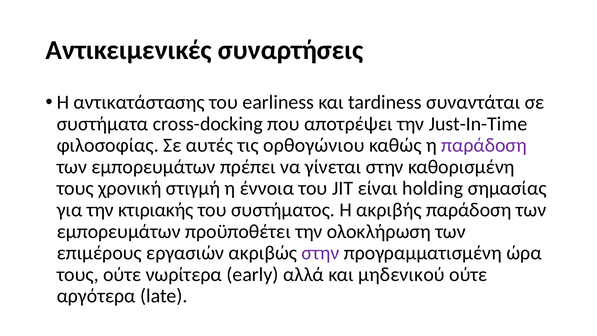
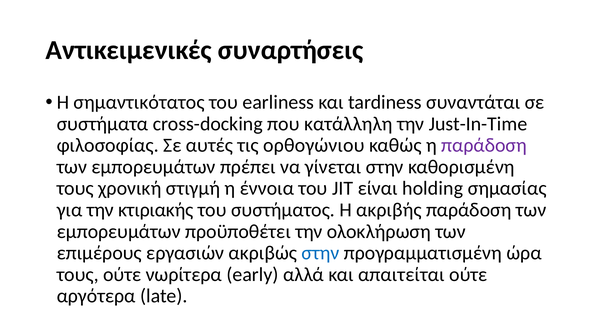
αντικατάστασης: αντικατάστασης -> σημαντικότατος (139, 102)
αποτρέψει: αποτρέψει -> κατάλληλη (348, 124)
στην colour: purple -> blue (320, 253)
μηδενικού: μηδενικού -> απαιτείται (401, 274)
